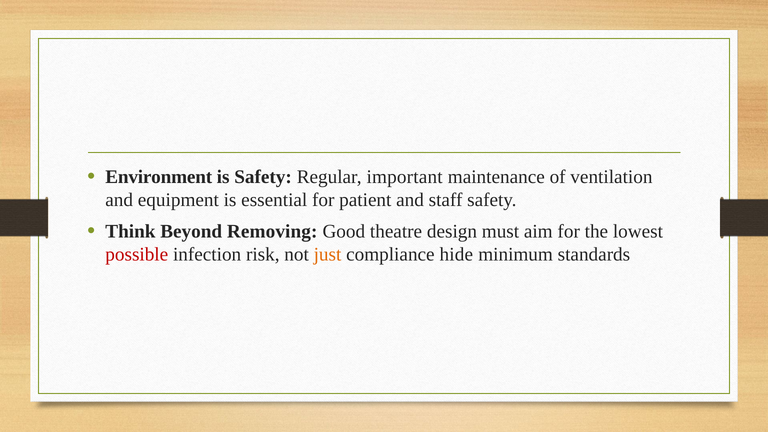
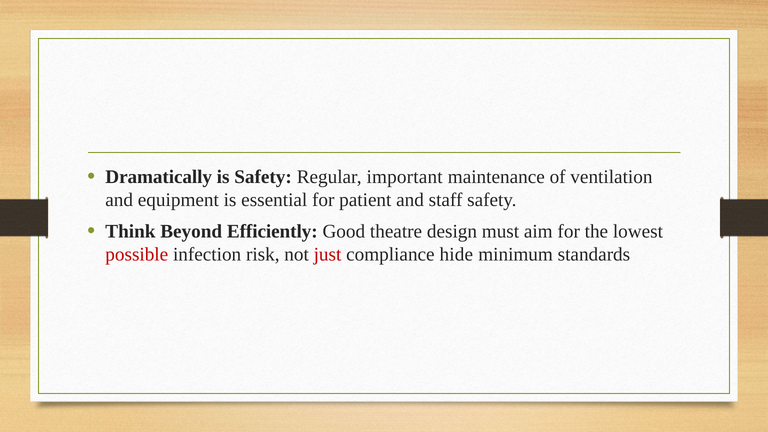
Environment: Environment -> Dramatically (159, 177)
Removing: Removing -> Efficiently (272, 232)
just colour: orange -> red (328, 255)
